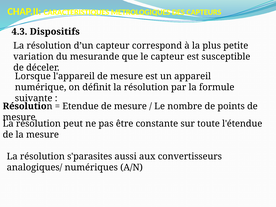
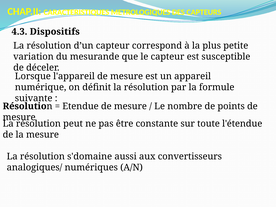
s'parasites: s'parasites -> s'domaine (90, 156)
